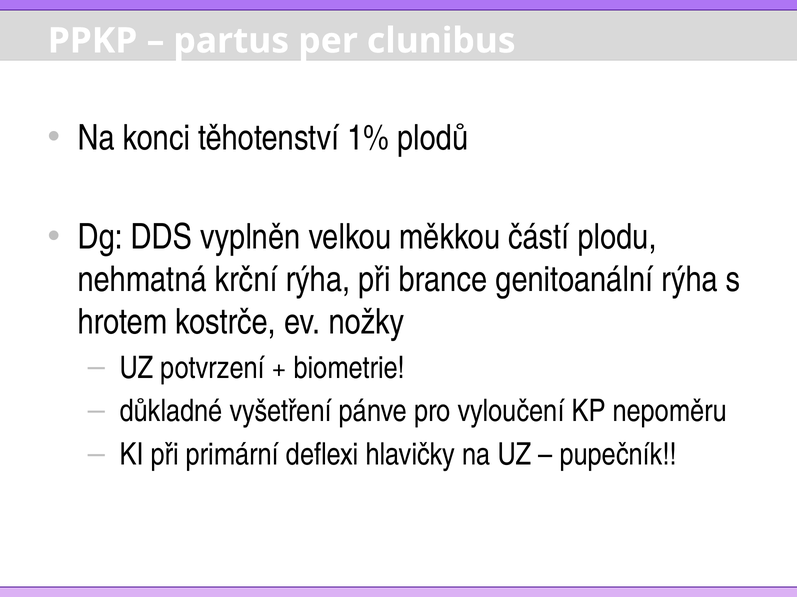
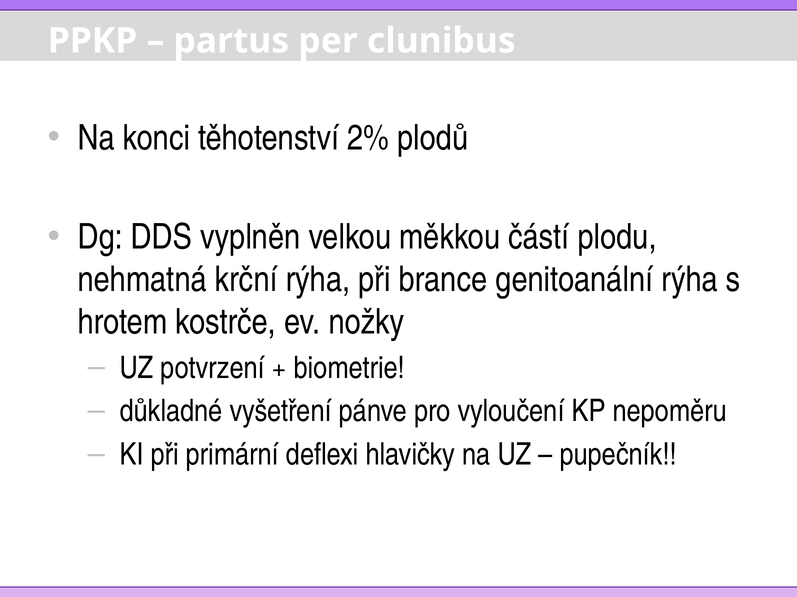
1%: 1% -> 2% (368, 138)
